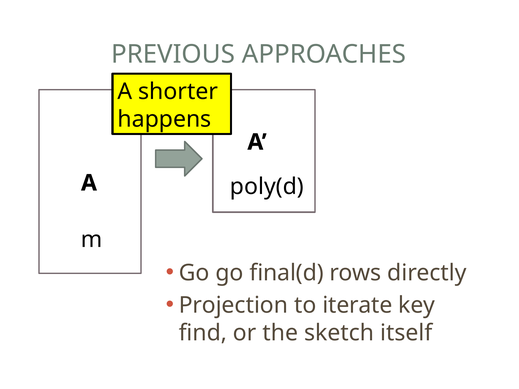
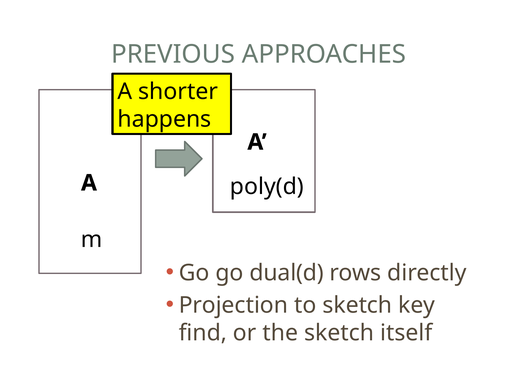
final(d: final(d -> dual(d (287, 273)
to iterate: iterate -> sketch (357, 305)
